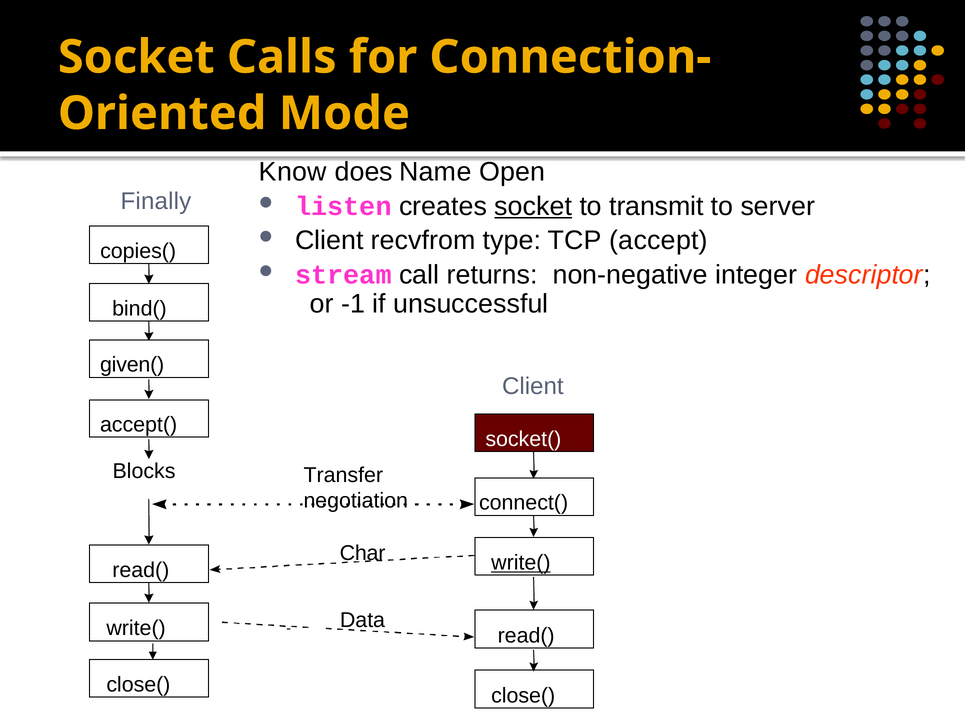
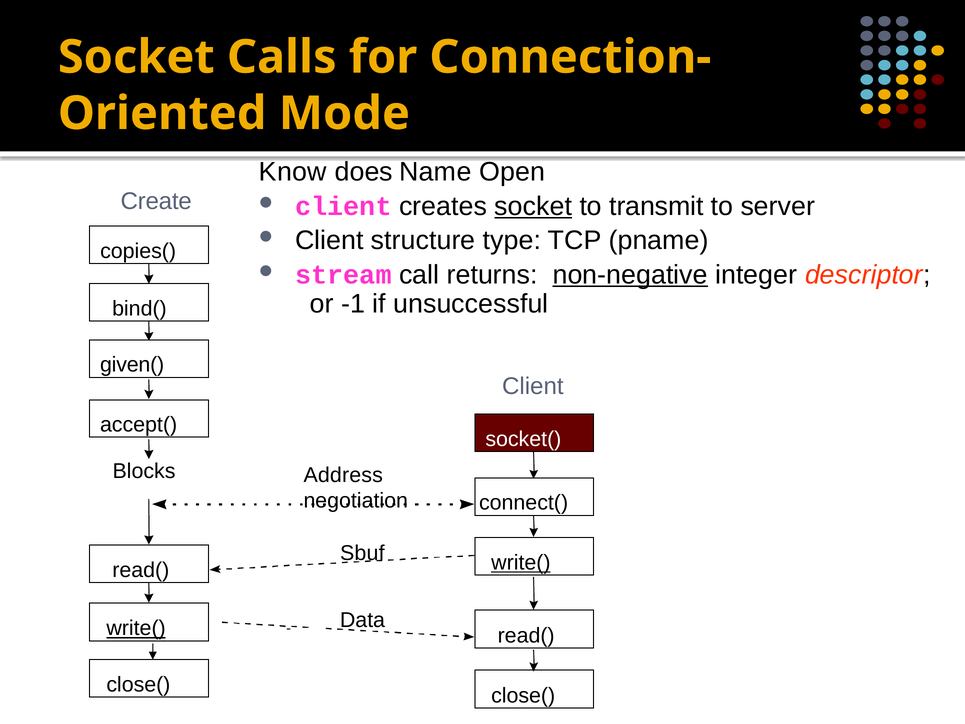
Finally: Finally -> Create (156, 201)
listen: listen -> client (343, 206)
recvfrom: recvfrom -> structure (423, 240)
accept: accept -> pname (659, 240)
non-negative underline: none -> present (630, 275)
Transfer: Transfer -> Address (343, 475)
Char: Char -> Sbuf (362, 553)
write( underline: none -> present (136, 628)
